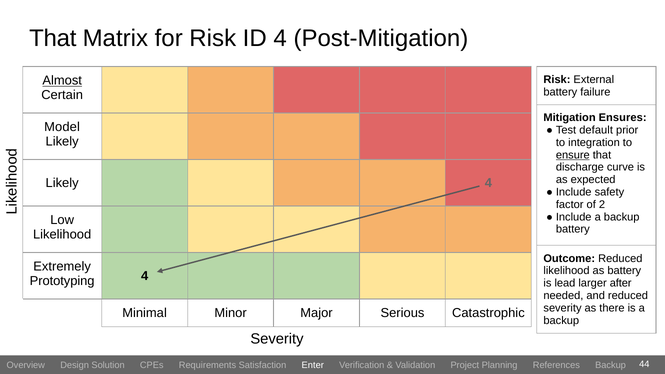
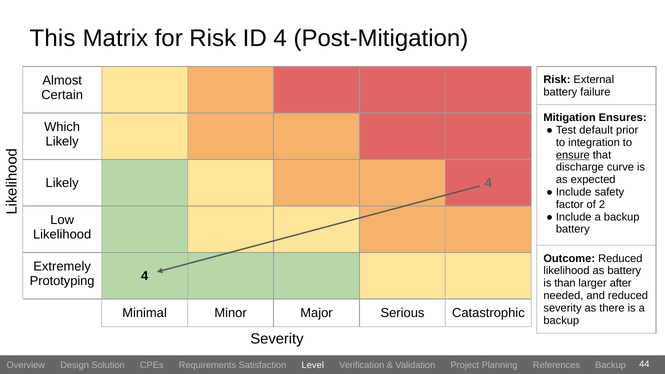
That: That -> This (53, 38)
Almost underline: present -> none (62, 81)
Model: Model -> Which (62, 127)
lead: lead -> than (565, 283)
Enter: Enter -> Level (313, 365)
